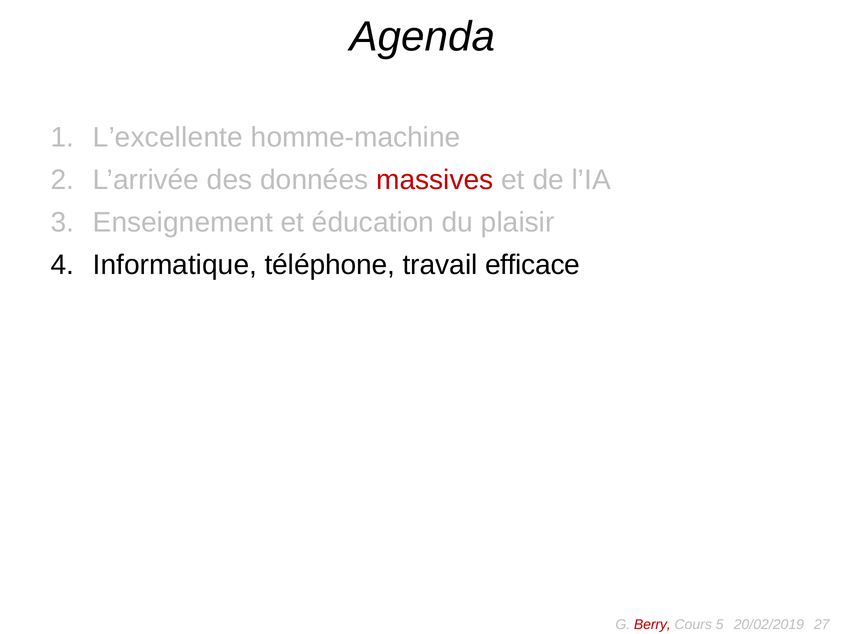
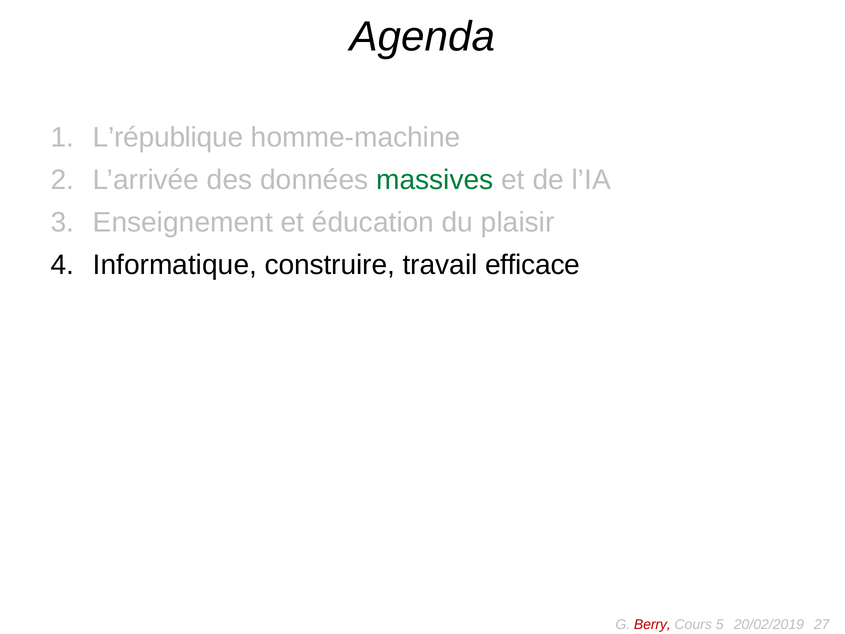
L’excellente: L’excellente -> L’république (168, 137)
massives colour: red -> green (435, 180)
téléphone: téléphone -> construire (330, 265)
